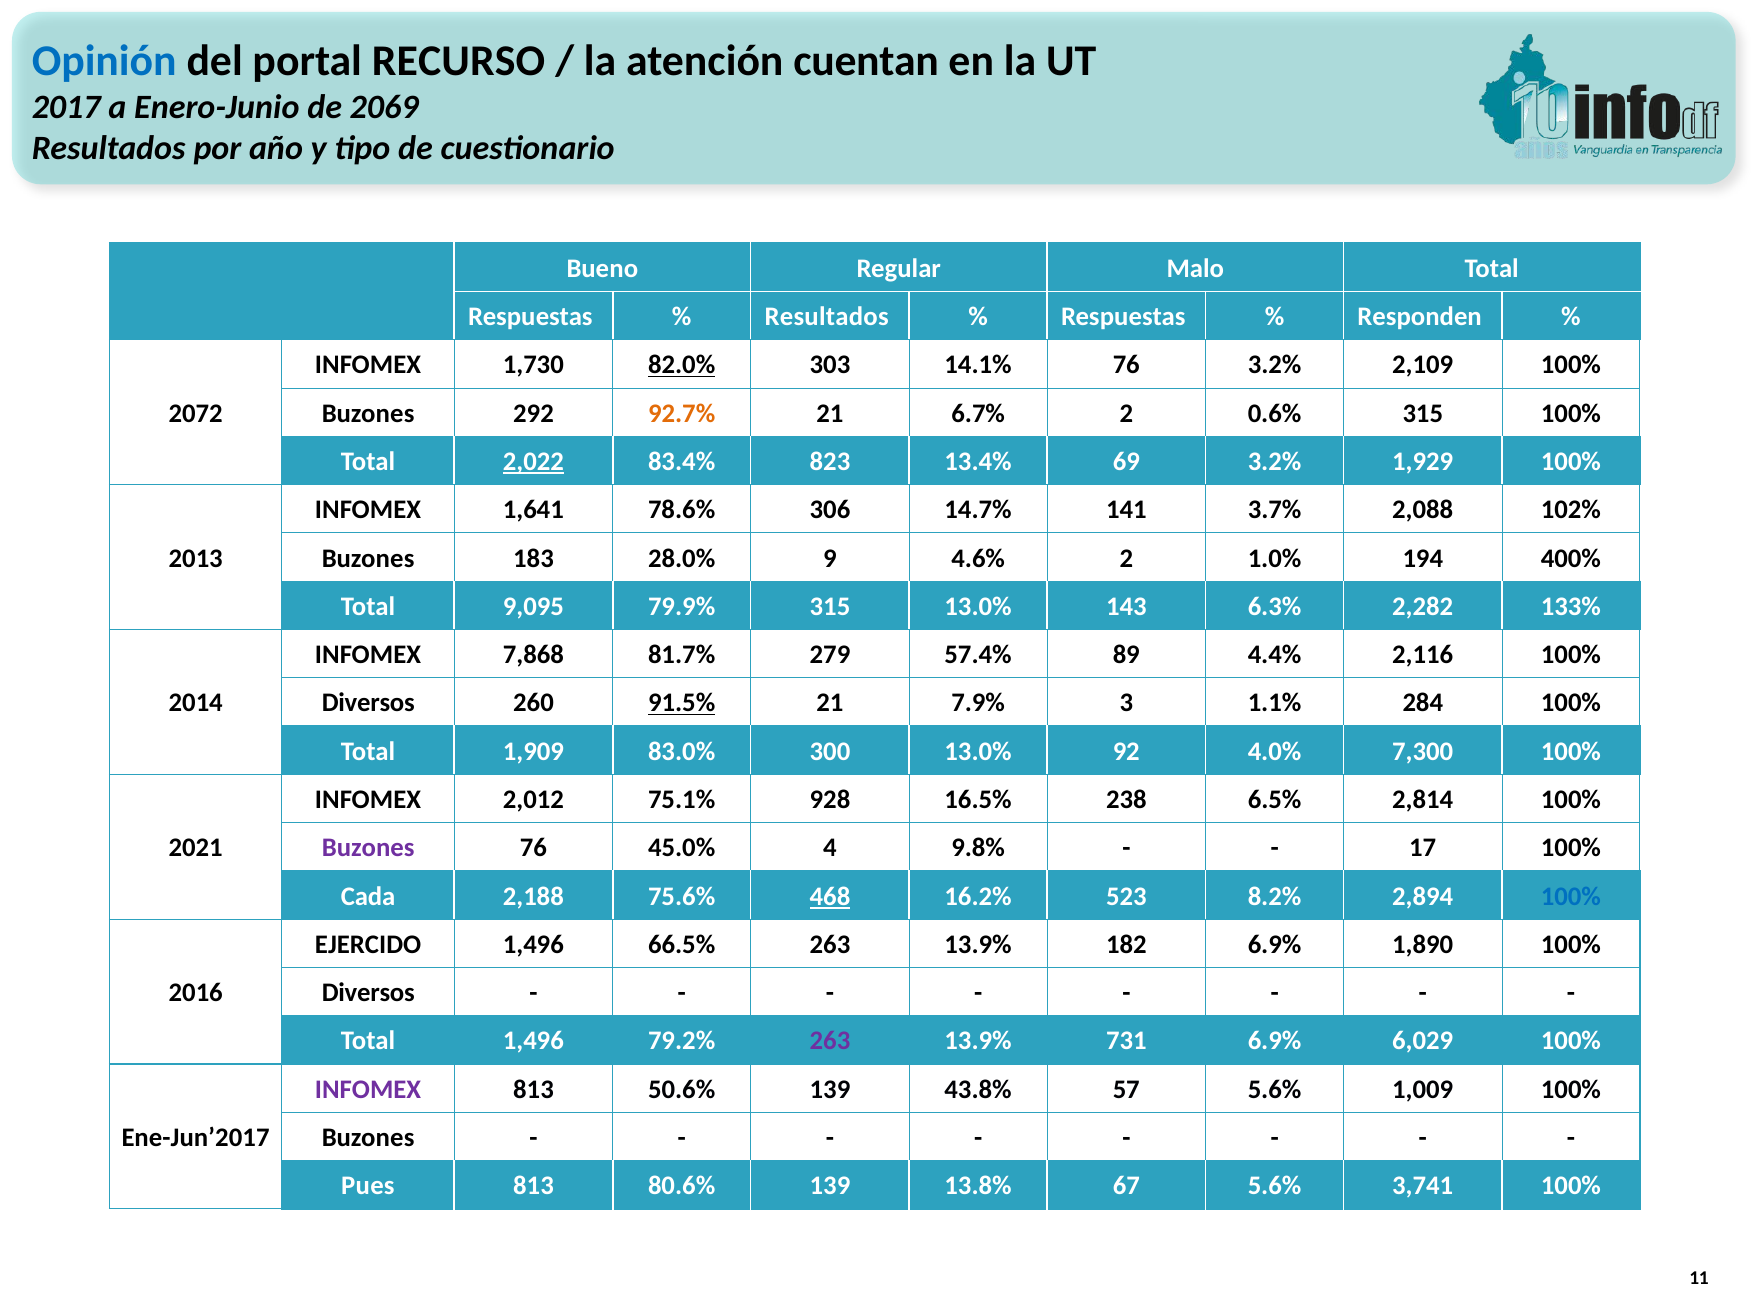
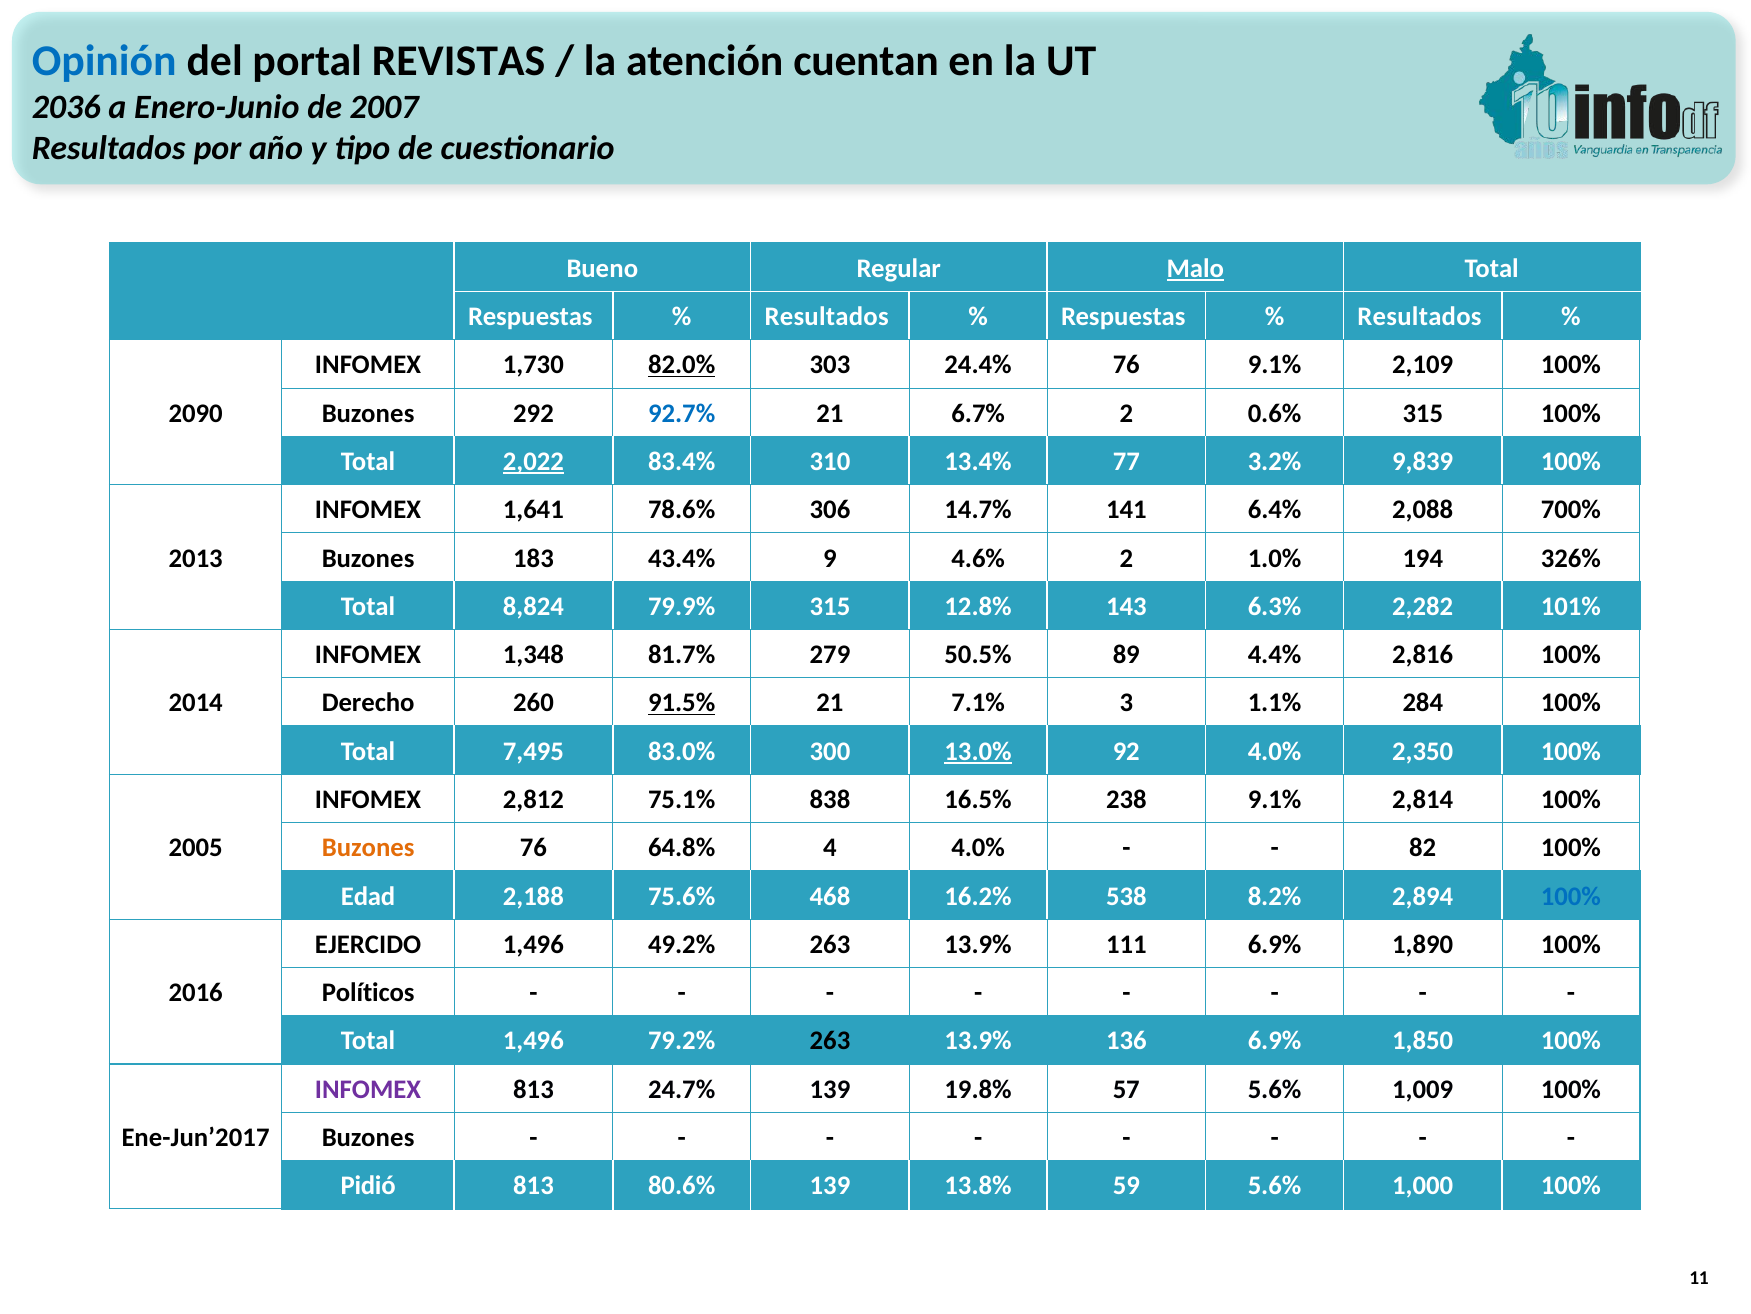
RECURSO: RECURSO -> REVISTAS (459, 61)
2017: 2017 -> 2036 (66, 107)
2069: 2069 -> 2007 (384, 107)
Malo underline: none -> present (1195, 268)
Responden: Responden -> Resultados (1420, 317)
14.1%: 14.1% -> 24.4% (978, 365)
76 3.2%: 3.2% -> 9.1% (1275, 365)
2072: 2072 -> 2090 (196, 413)
92.7% colour: orange -> blue (682, 413)
823: 823 -> 310 (830, 461)
69: 69 -> 77 (1126, 461)
1,929: 1,929 -> 9,839 (1423, 461)
3.7%: 3.7% -> 6.4% (1275, 510)
102%: 102% -> 700% (1571, 510)
28.0%: 28.0% -> 43.4% (682, 558)
400%: 400% -> 326% (1571, 558)
9,095: 9,095 -> 8,824 (533, 606)
315 13.0%: 13.0% -> 12.8% (978, 606)
133%: 133% -> 101% (1571, 606)
7,868: 7,868 -> 1,348 (533, 654)
57.4%: 57.4% -> 50.5% (978, 654)
2,116: 2,116 -> 2,816 (1423, 654)
Diversos: Diversos -> Derecho (368, 703)
7.9%: 7.9% -> 7.1% (978, 703)
1,909: 1,909 -> 7,495 (533, 751)
13.0% underline: none -> present (978, 751)
7,300: 7,300 -> 2,350 (1423, 751)
2,012: 2,012 -> 2,812 (533, 799)
928: 928 -> 838 (830, 799)
238 6.5%: 6.5% -> 9.1% (1275, 799)
2021: 2021 -> 2005 (196, 847)
Buzones colour: purple -> orange (368, 847)
45.0%: 45.0% -> 64.8% (682, 848)
4 9.8%: 9.8% -> 4.0% (978, 848)
17: 17 -> 82 (1423, 848)
Cada: Cada -> Edad (368, 896)
468 underline: present -> none (830, 896)
523: 523 -> 538 (1126, 896)
66.5%: 66.5% -> 49.2% (682, 944)
182: 182 -> 111 (1126, 944)
Diversos: Diversos -> Políticos (368, 992)
263 colour: purple -> black (830, 1041)
731: 731 -> 136 (1126, 1041)
6,029: 6,029 -> 1,850 (1423, 1041)
50.6%: 50.6% -> 24.7% (682, 1089)
43.8%: 43.8% -> 19.8% (978, 1089)
Pues: Pues -> Pidió (368, 1185)
67: 67 -> 59 (1126, 1185)
3,741: 3,741 -> 1,000 (1423, 1185)
